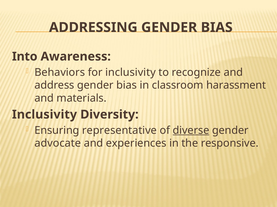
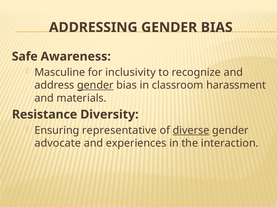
Into: Into -> Safe (25, 57)
Behaviors: Behaviors -> Masculine (60, 73)
gender underline: none -> present (95, 86)
Inclusivity: Inclusivity -> Resistance (45, 115)
responsive: responsive -> interaction (230, 144)
